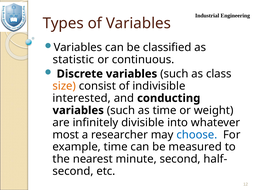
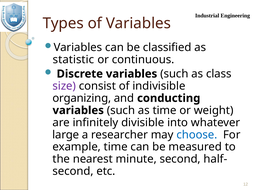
size colour: orange -> purple (64, 86)
interested: interested -> organizing (82, 98)
most: most -> large (66, 135)
